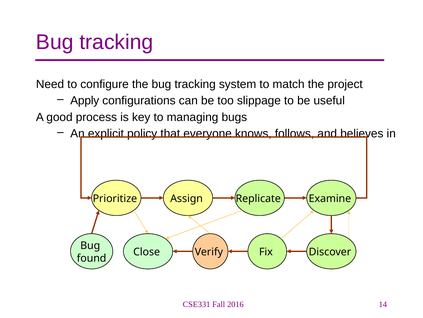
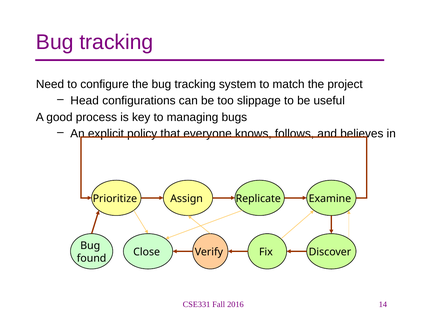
Apply: Apply -> Head (85, 101)
